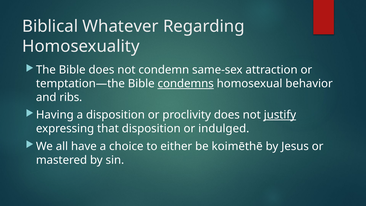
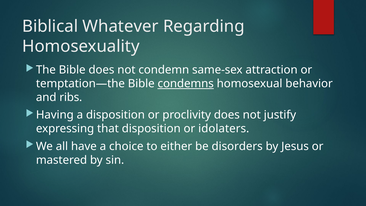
justify underline: present -> none (280, 115)
indulged: indulged -> idolaters (224, 129)
koimēthē: koimēthē -> disorders (237, 146)
